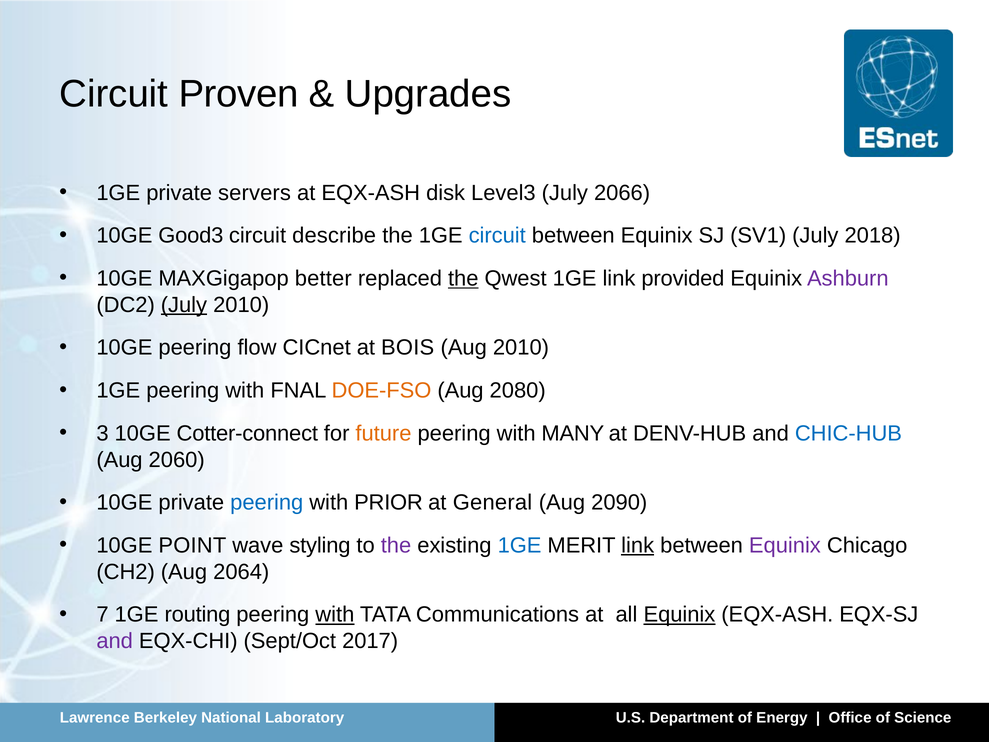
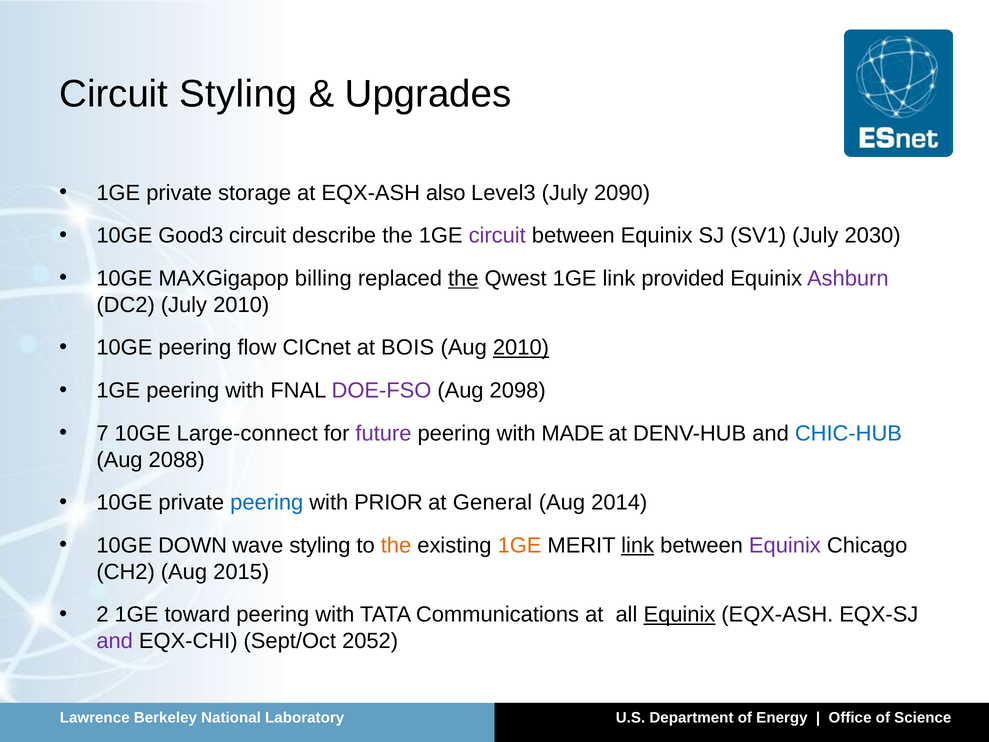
Circuit Proven: Proven -> Styling (238, 94)
servers: servers -> storage (255, 193)
disk: disk -> also (446, 193)
2066: 2066 -> 2090 (622, 193)
circuit colour: blue -> purple (497, 236)
2018: 2018 -> 2030 (873, 236)
better: better -> billing (323, 278)
July underline: present -> none (184, 305)
2010 underline: none -> present (521, 348)
DOE-FSO colour: orange -> purple (381, 390)
2080: 2080 -> 2098 (518, 390)
3: 3 -> 7 (103, 433)
Cotter-connect: Cotter-connect -> Large-connect (247, 433)
future colour: orange -> purple (383, 433)
MANY: MANY -> MADE (573, 433)
2060: 2060 -> 2088 (177, 460)
2090: 2090 -> 2014 (619, 502)
POINT: POINT -> DOWN (193, 545)
the colour: purple -> orange (396, 545)
1GE colour: blue -> orange (520, 545)
2064: 2064 -> 2015 (241, 572)
7: 7 -> 2 (103, 614)
routing: routing -> toward (197, 614)
with underline: present -> none (335, 614)
2017: 2017 -> 2052 (370, 641)
